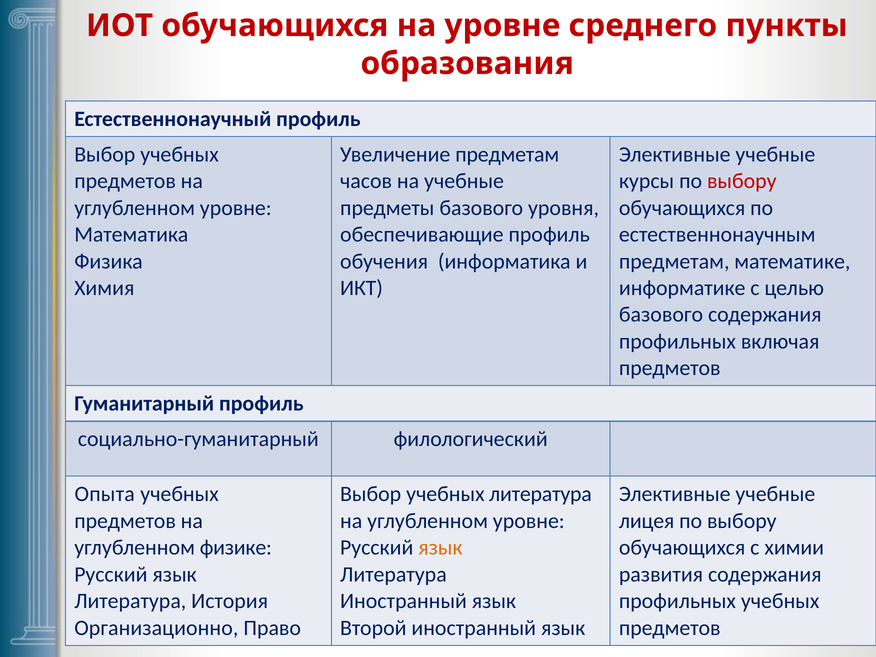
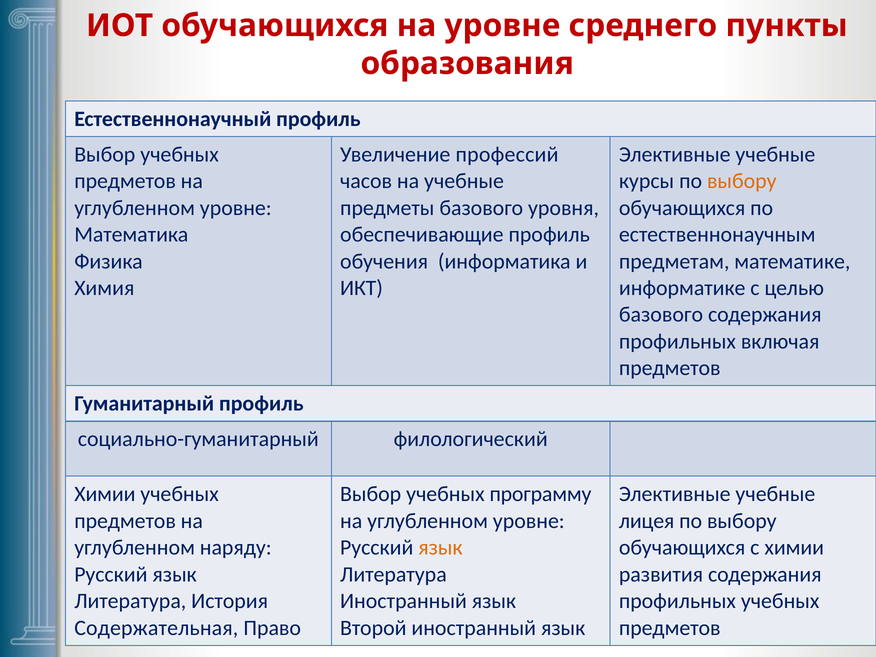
Увеличение предметам: предметам -> профессий (507, 154)
выбору colour: red -> orange (742, 181)
Опыта: Опыта -> Химии (105, 494)
учебных литература: литература -> программу (540, 494)
физике: физике -> наряду (236, 548)
Организационно: Организационно -> Содержательная (156, 628)
